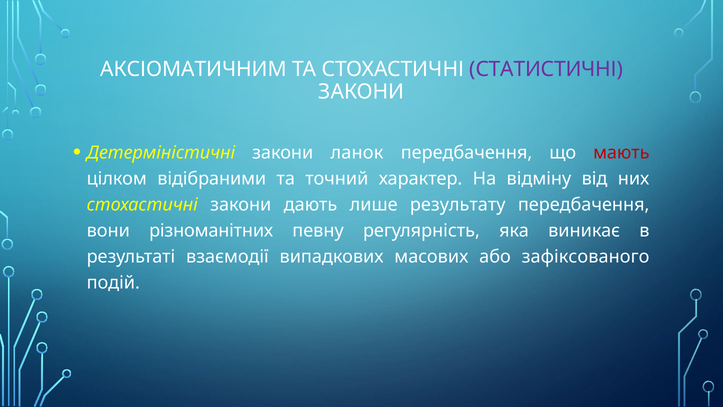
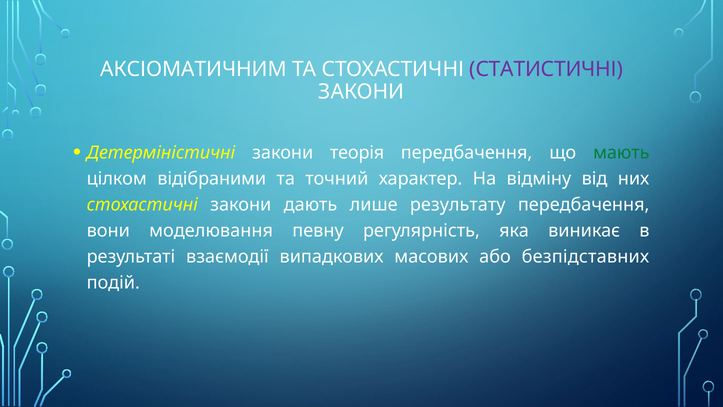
ланок: ланок -> теорія (357, 153)
мають colour: red -> green (621, 153)
різноманітних: різноманітних -> моделювання (211, 231)
зафіксованого: зафіксованого -> безпідставних (585, 257)
